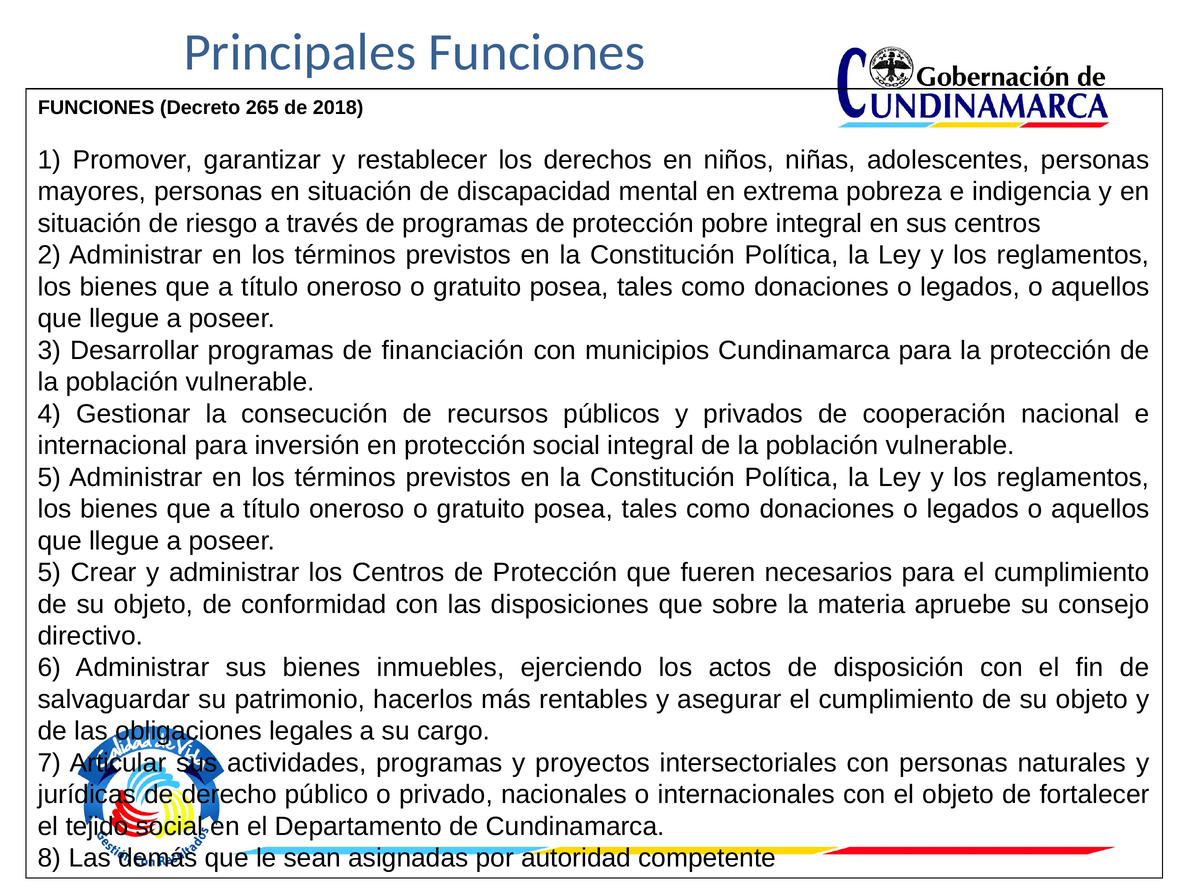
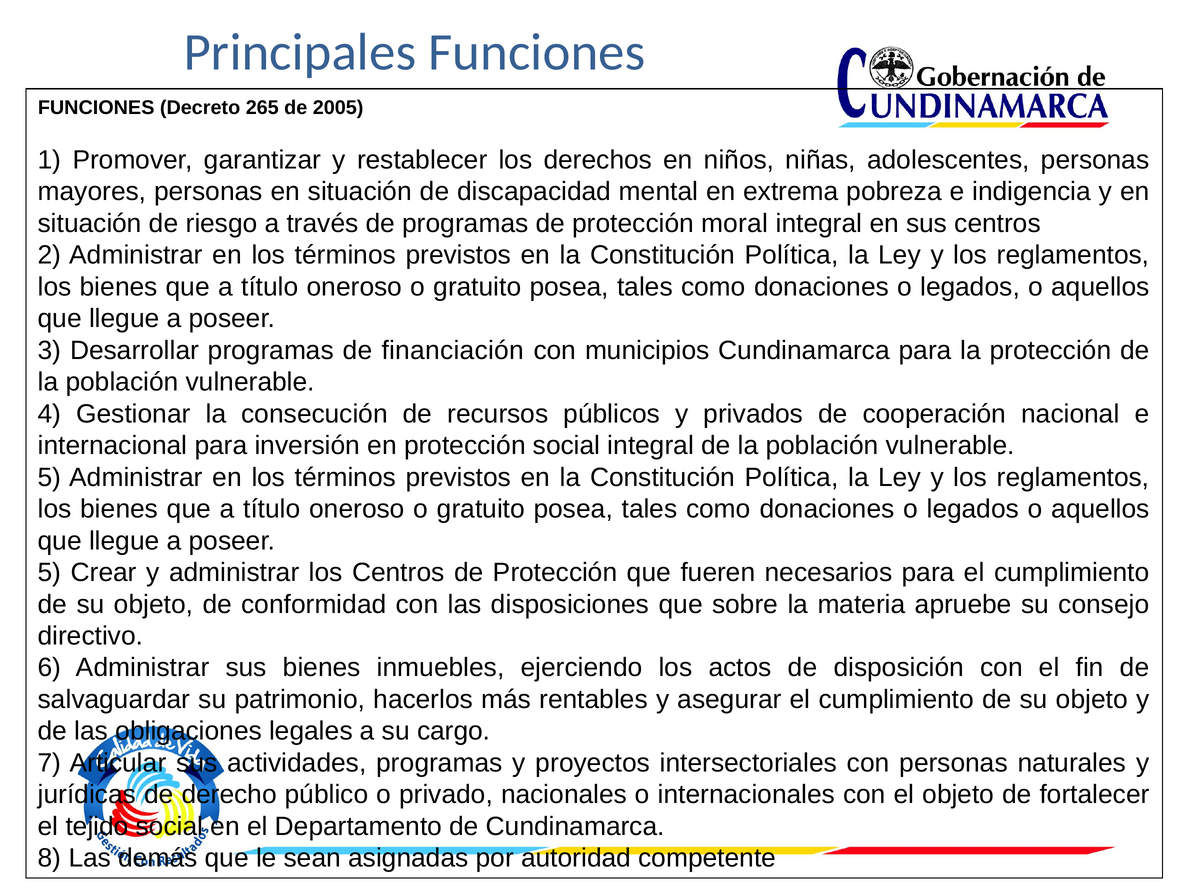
2018: 2018 -> 2005 (338, 108)
pobre: pobre -> moral (735, 223)
